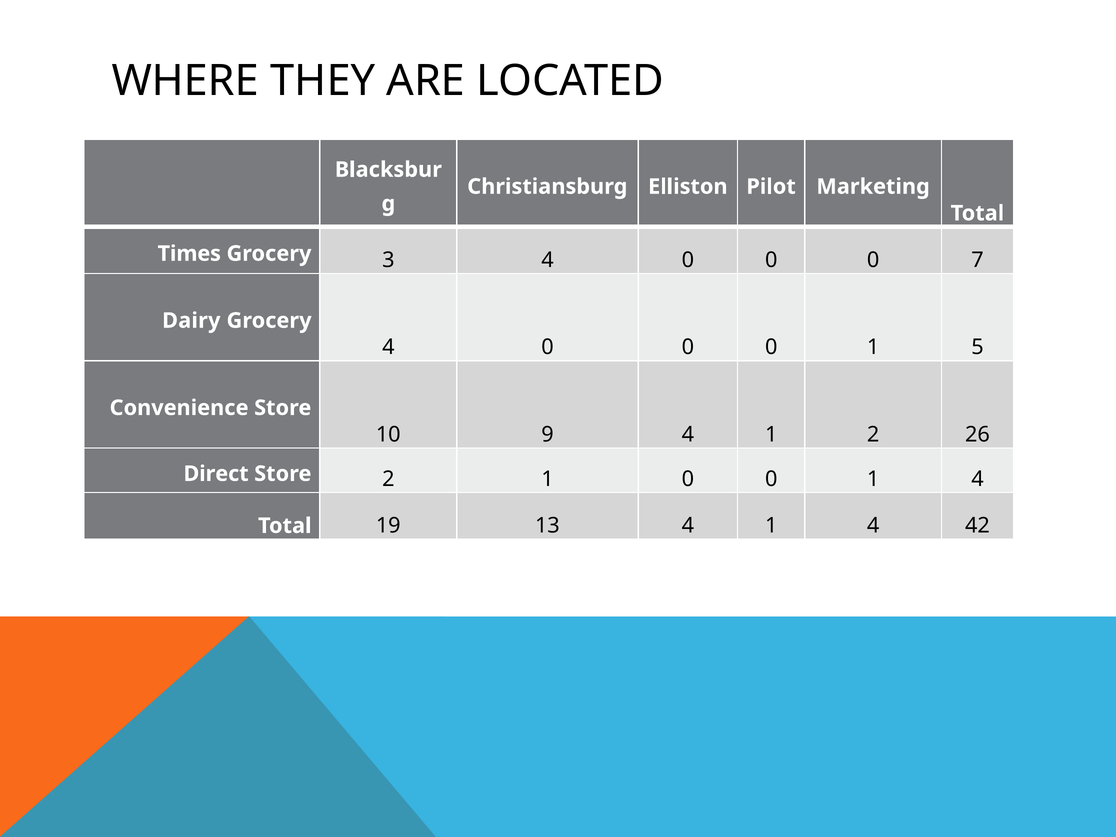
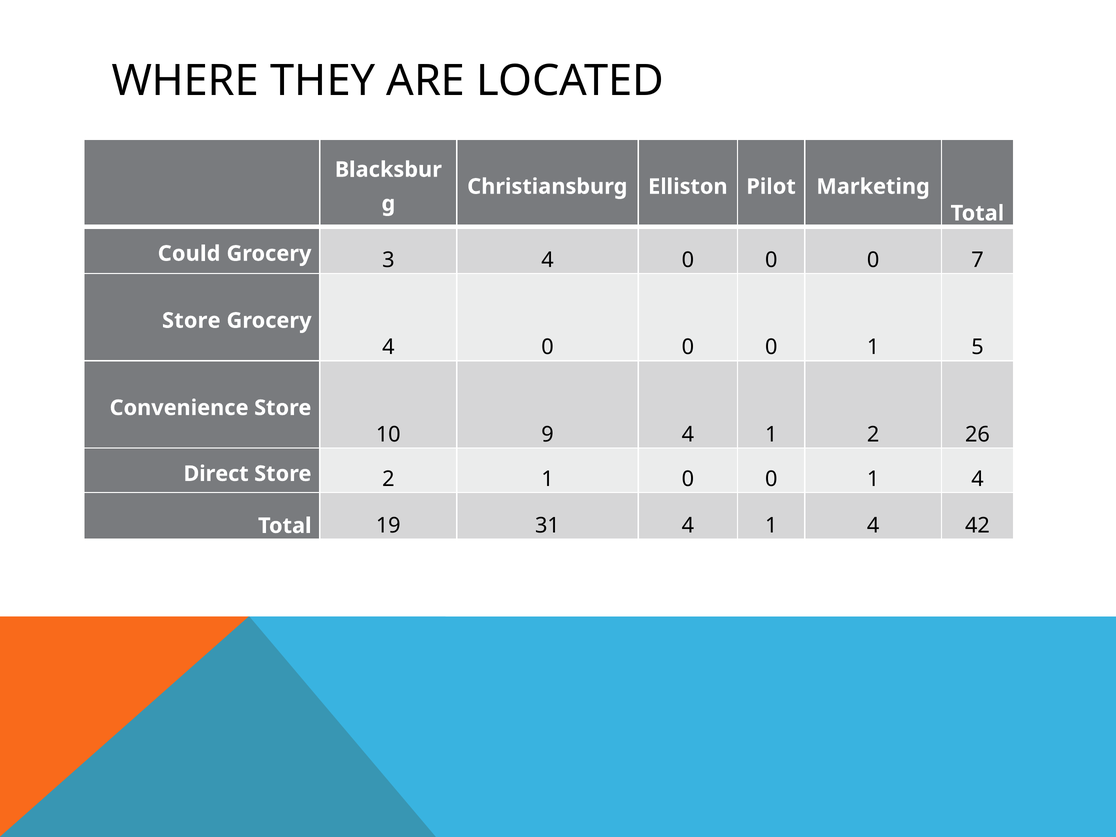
Times: Times -> Could (189, 254)
Dairy: Dairy -> Store (191, 321)
13: 13 -> 31 (547, 526)
